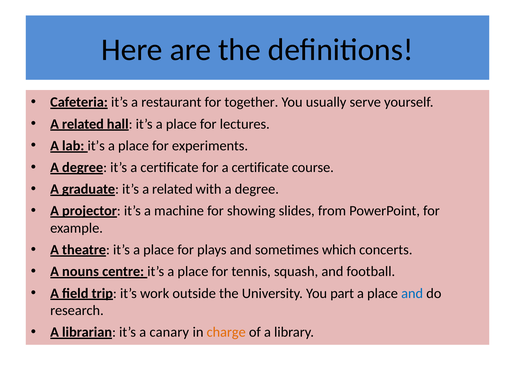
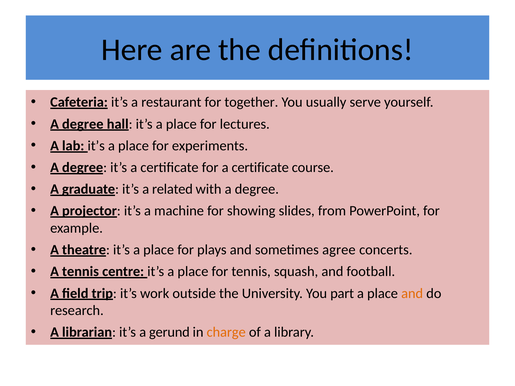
related: related -> degree (83, 124)
which: which -> agree (339, 250)
A nouns: nouns -> tennis (80, 272)
and colour: blue -> orange (412, 294)
canary: canary -> gerund (169, 332)
